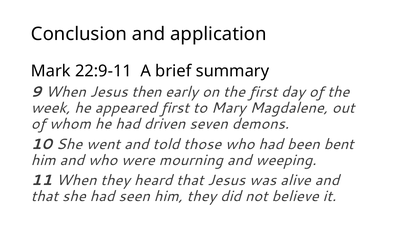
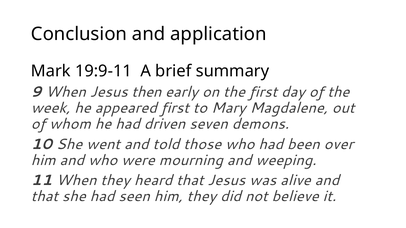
22:9-11: 22:9-11 -> 19:9-11 (103, 71)
bent: bent -> over (339, 144)
